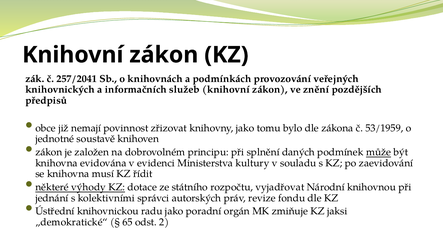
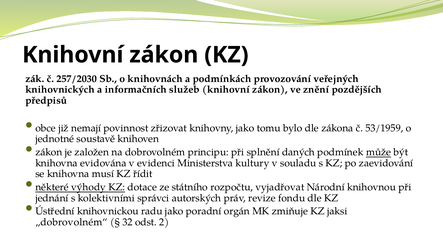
257/2041: 257/2041 -> 257/2030 (77, 79)
„demokratické“: „demokratické“ -> „dobrovolném“ (71, 222)
65: 65 -> 32 (128, 222)
